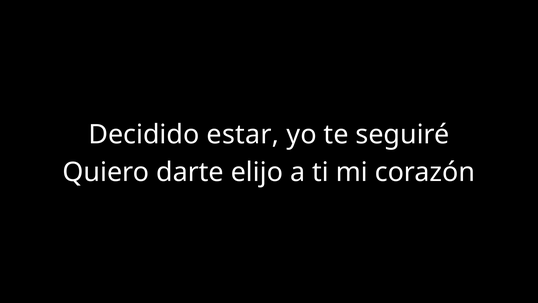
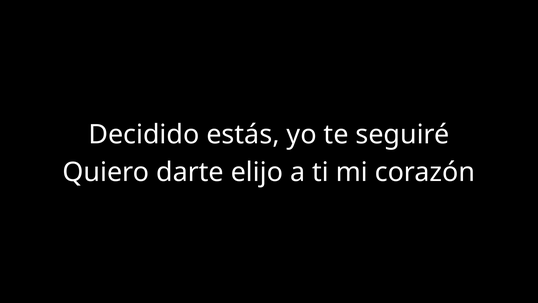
estar: estar -> estás (243, 134)
